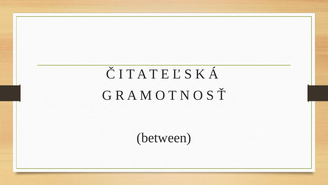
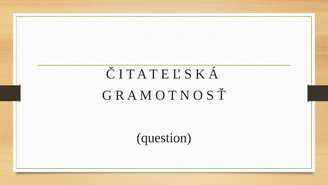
between: between -> question (164, 137)
